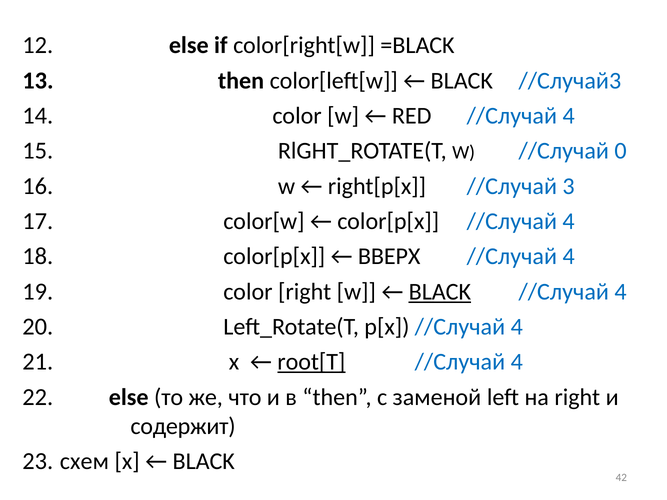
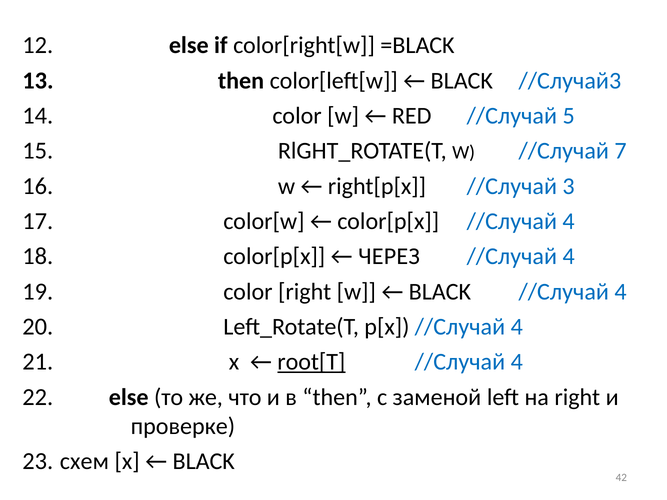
RED //Случай 4: 4 -> 5 (569, 116)
0: 0 -> 7 (621, 151)
ВВЕРХ: ВВЕРХ -> ЧЕРЕЗ (389, 257)
BLACK underline: present -> none (440, 292)
содержит: содержит -> проверке (183, 426)
